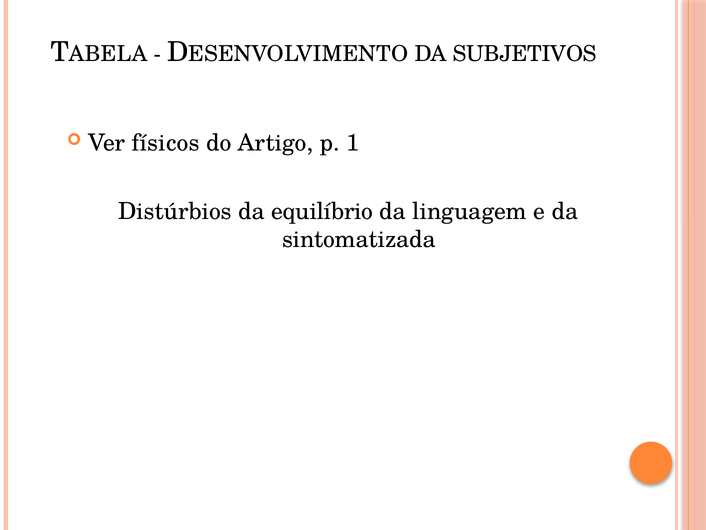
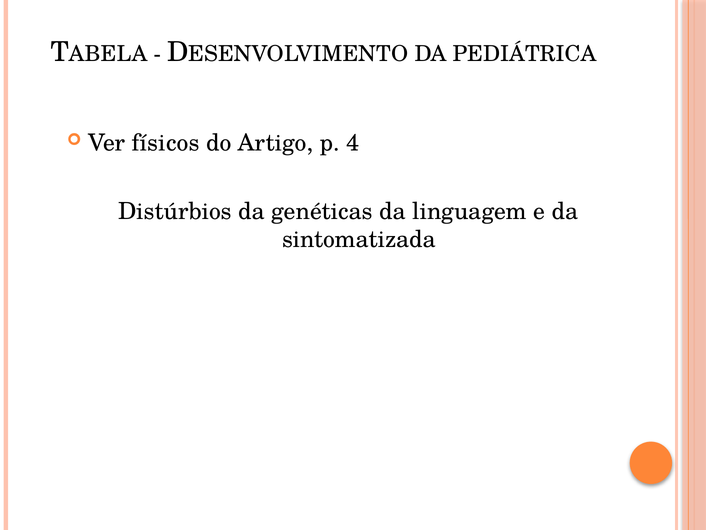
SUBJETIVOS: SUBJETIVOS -> PEDIÁTRICA (525, 54)
1: 1 -> 4 (353, 143)
equilíbrio: equilíbrio -> genéticas (322, 211)
